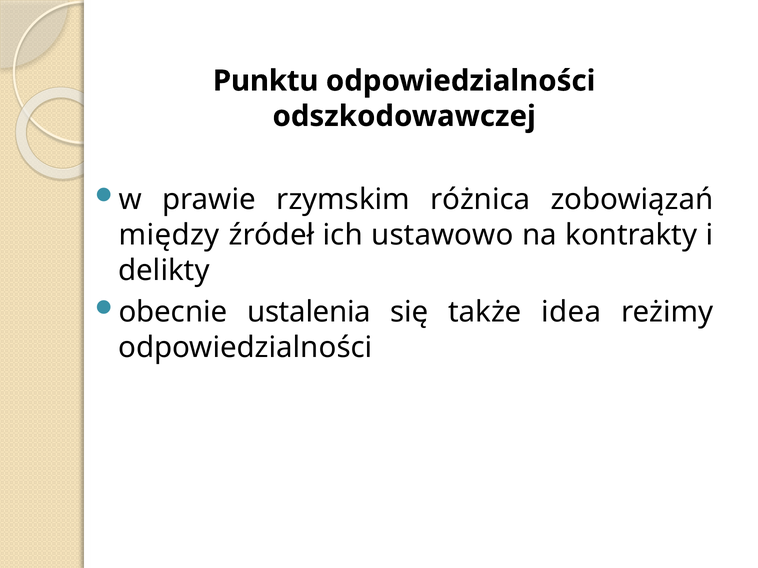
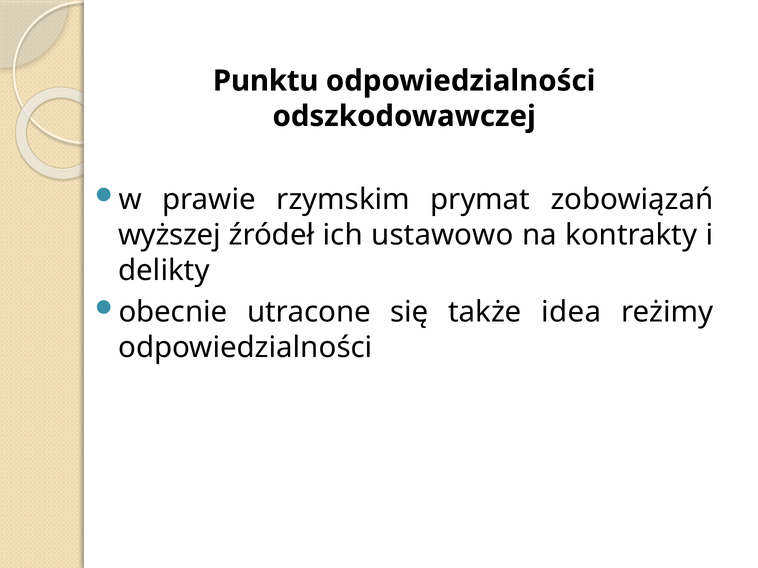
różnica: różnica -> prymat (480, 200)
między: między -> wyższej (169, 235)
ustalenia: ustalenia -> utracone (309, 312)
